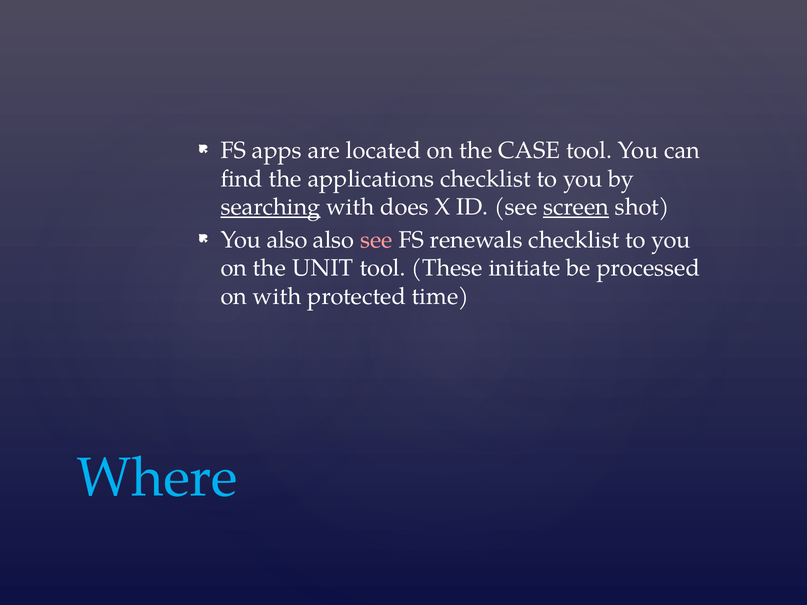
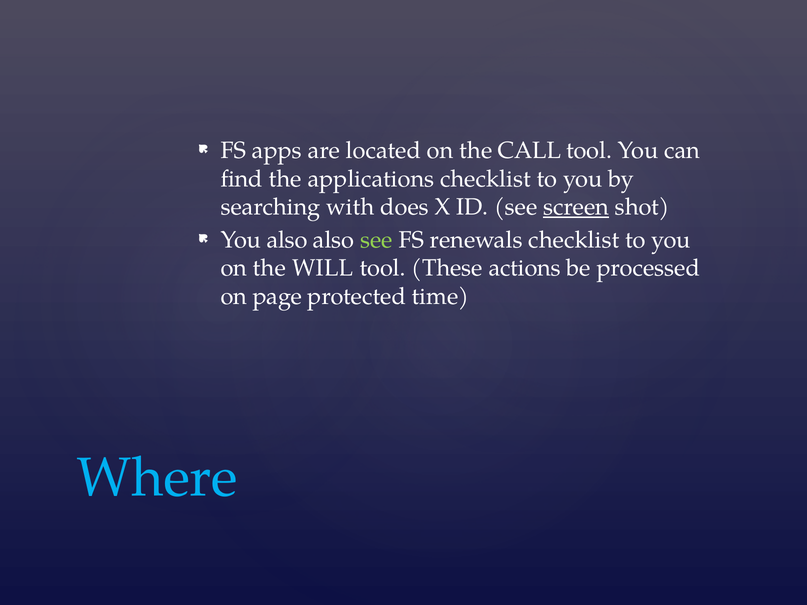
CASE: CASE -> CALL (529, 151)
searching underline: present -> none (271, 207)
see colour: pink -> light green (376, 240)
UNIT: UNIT -> WILL (323, 268)
initiate: initiate -> actions (525, 268)
on with: with -> page (277, 297)
